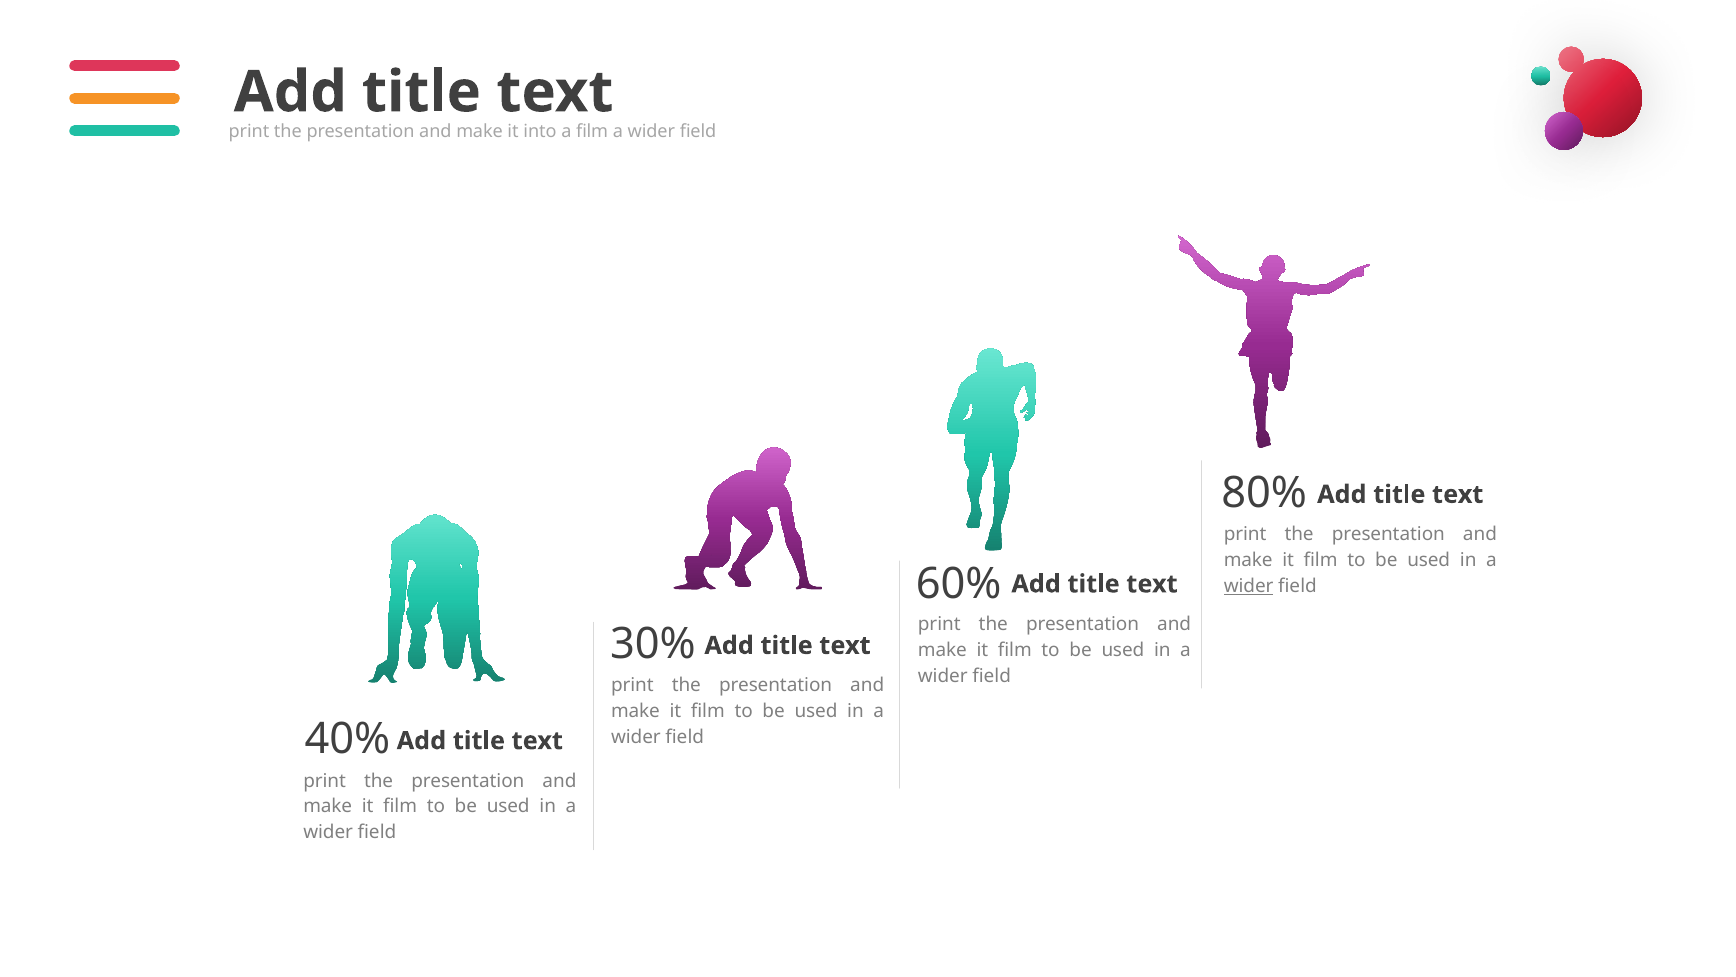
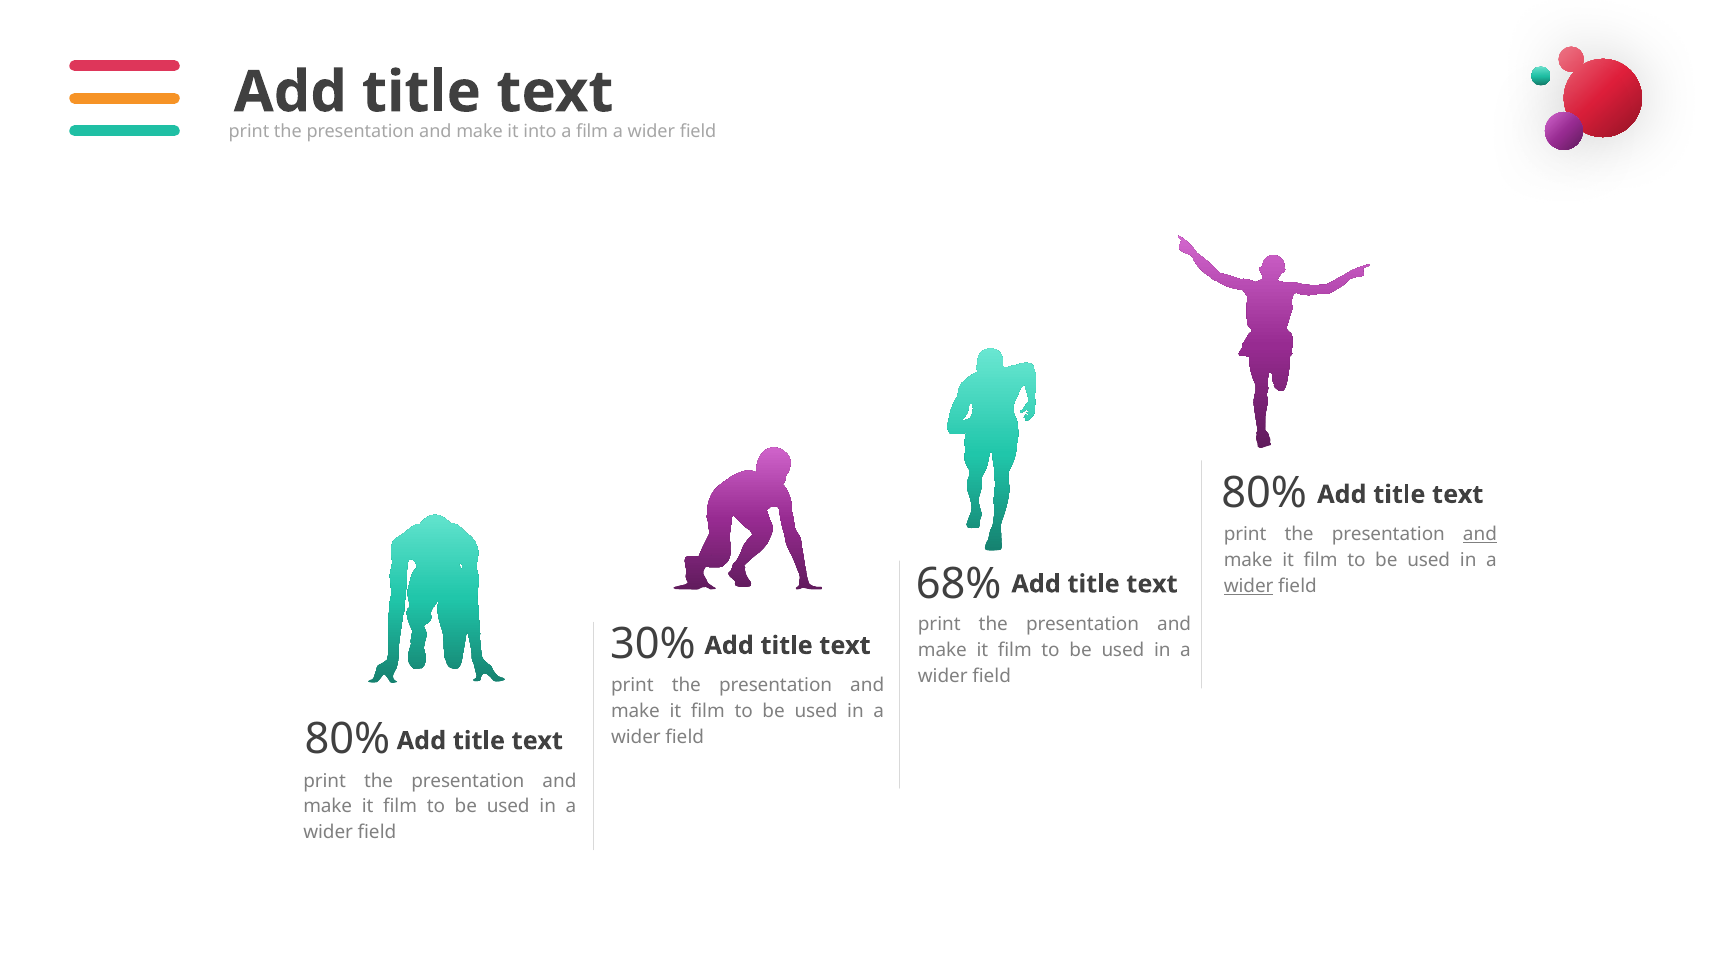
and underline: none -> present (1480, 534)
60%: 60% -> 68% (959, 584)
40%: 40% -> 80% (347, 739)
